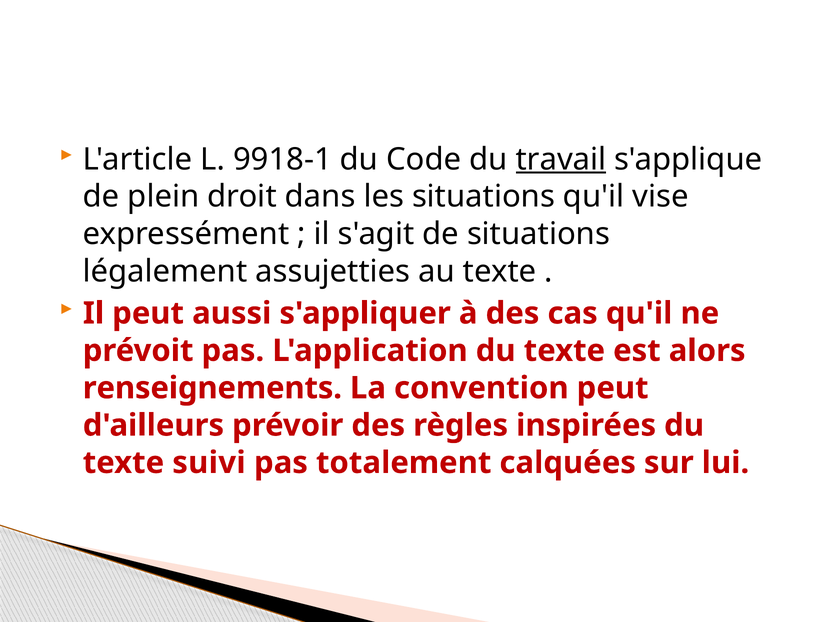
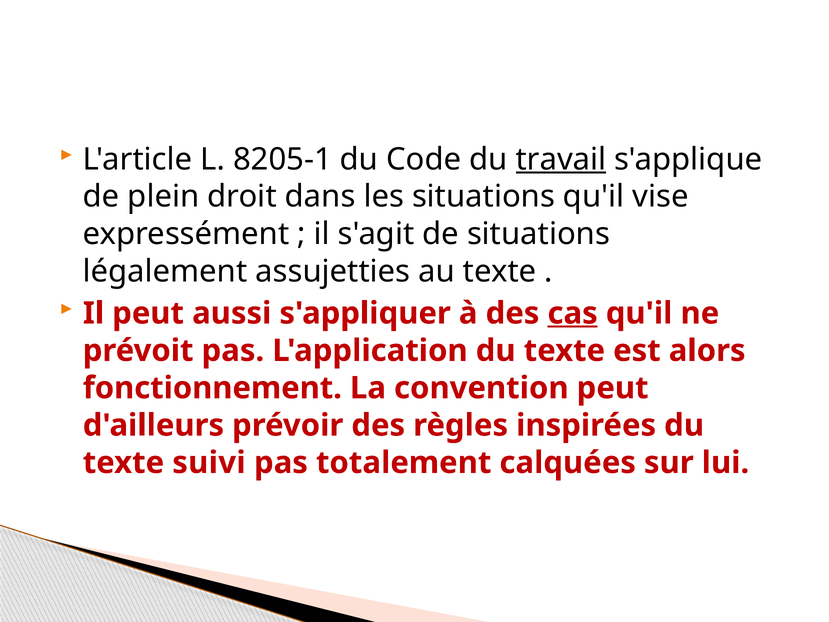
9918‐1: 9918‐1 -> 8205‐1 (282, 159)
cas underline: none -> present (573, 313)
renseignements: renseignements -> fonctionnement (212, 388)
